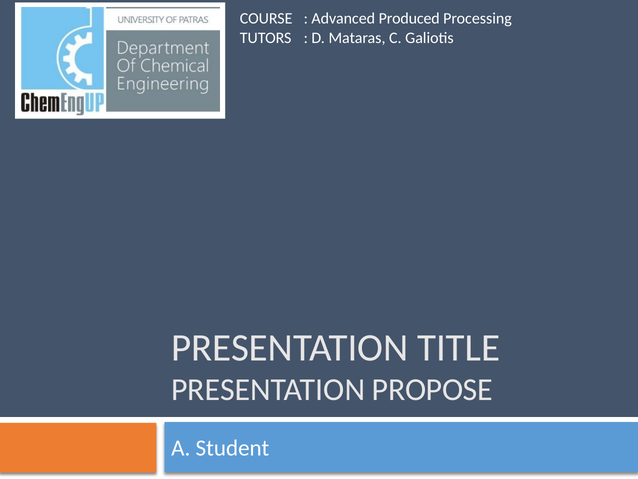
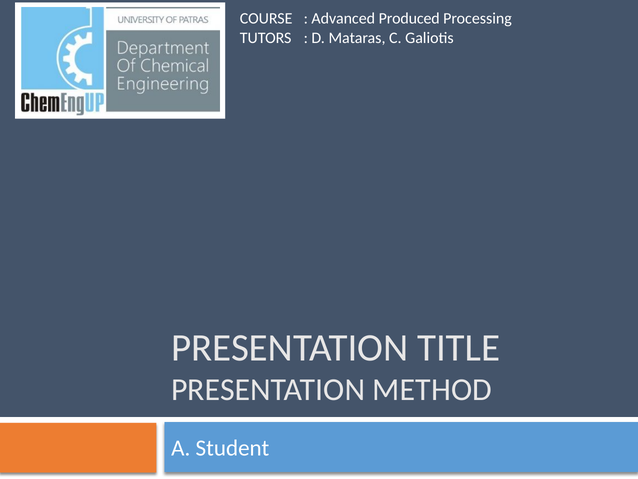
PROPOSE: PROPOSE -> METHOD (432, 389)
